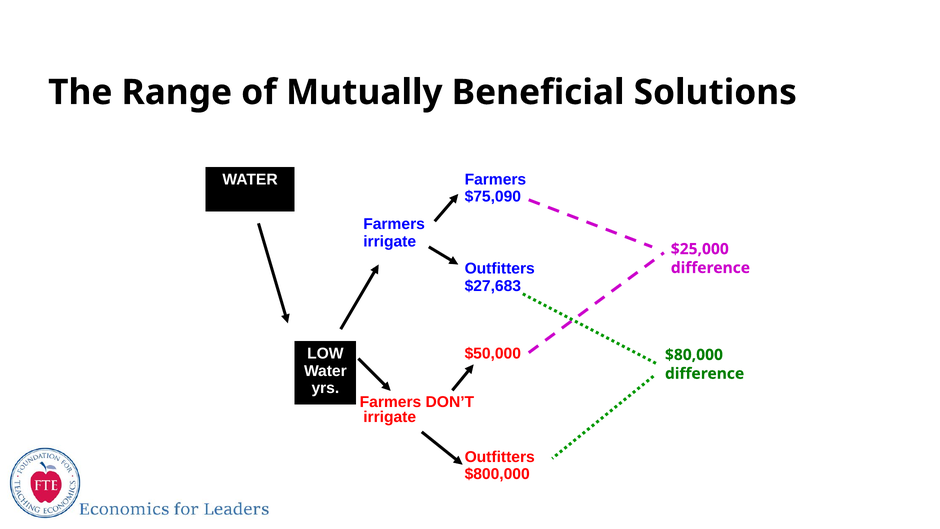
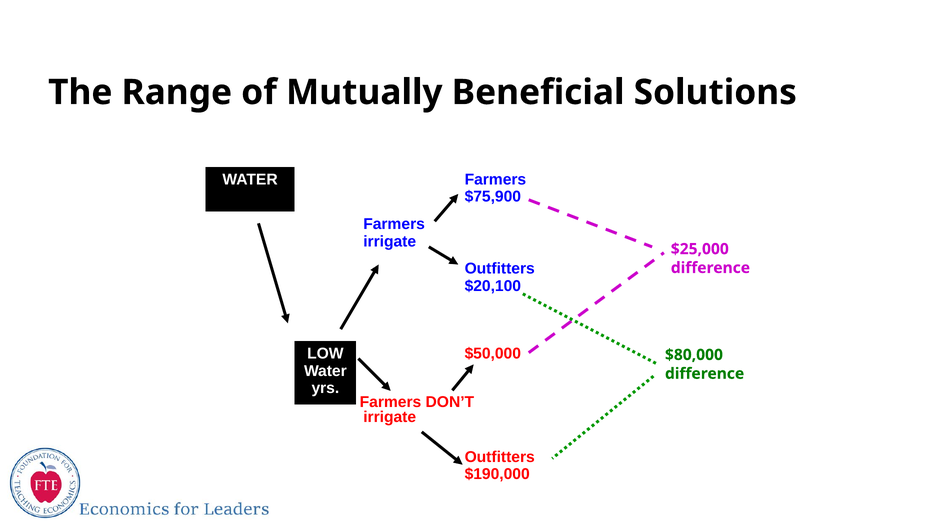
$75,090: $75,090 -> $75,900 (493, 197)
$27,683: $27,683 -> $20,100 (493, 286)
$800,000: $800,000 -> $190,000 (497, 474)
